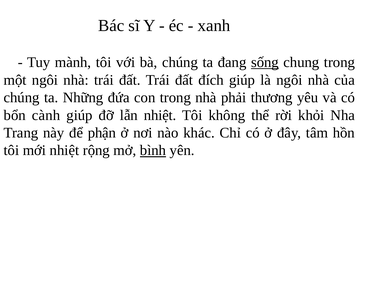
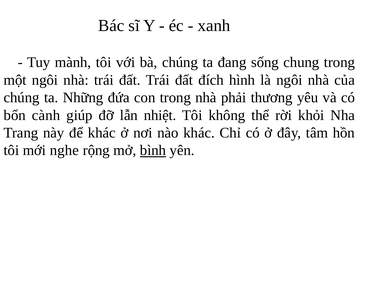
sống underline: present -> none (265, 62)
đích giúp: giúp -> hình (242, 80)
để phận: phận -> khác (102, 133)
mới nhiệt: nhiệt -> nghe (64, 151)
